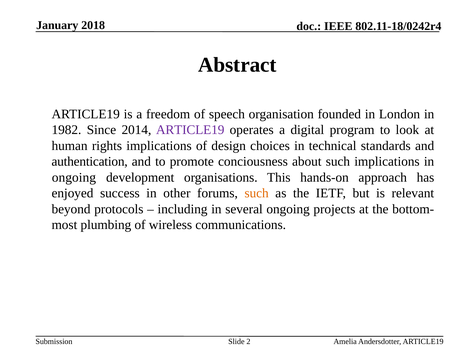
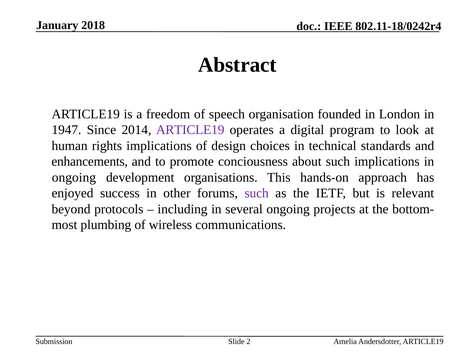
1982: 1982 -> 1947 (66, 130)
authentication: authentication -> enhancements (90, 162)
such colour: orange -> purple (257, 193)
